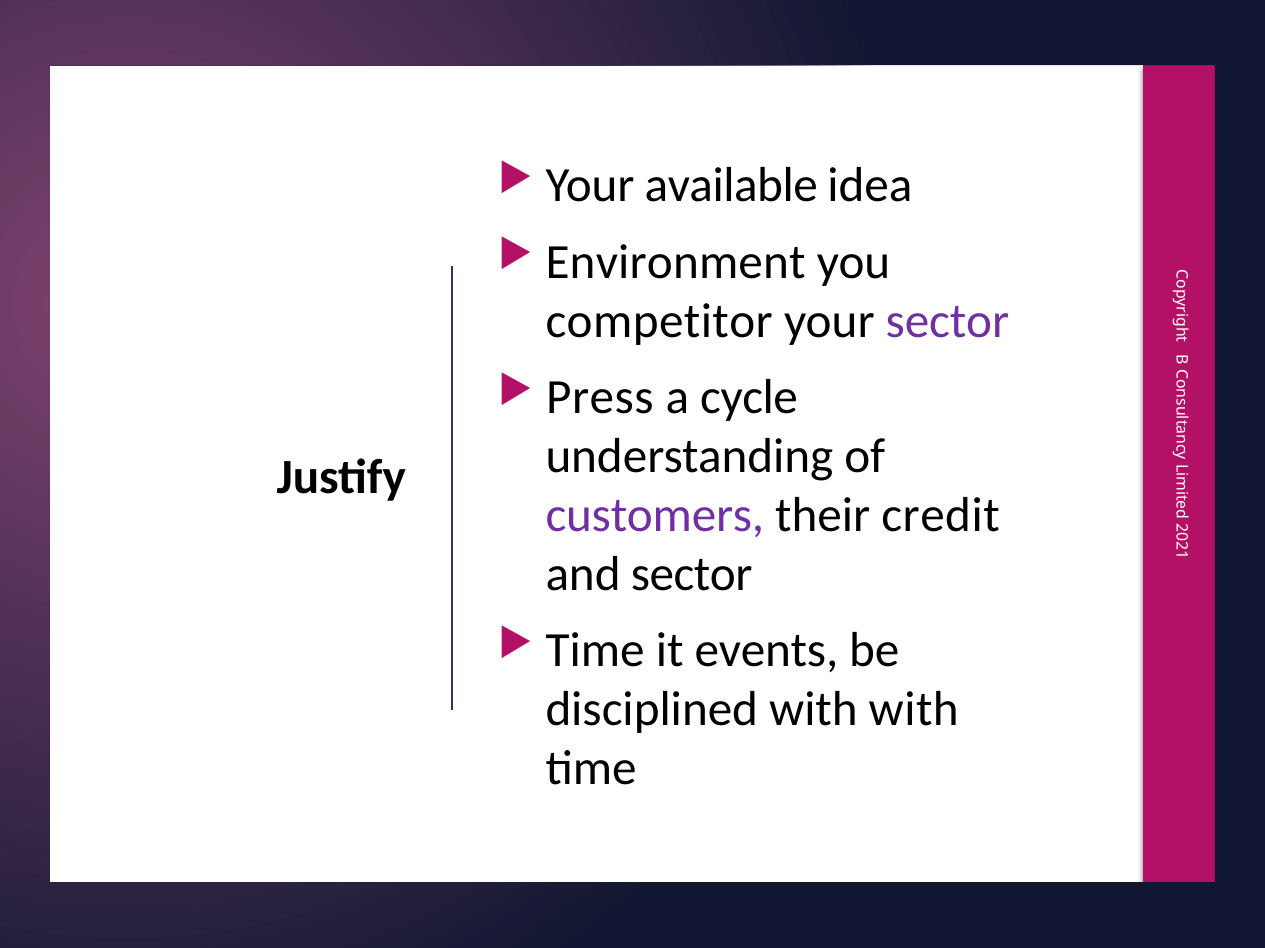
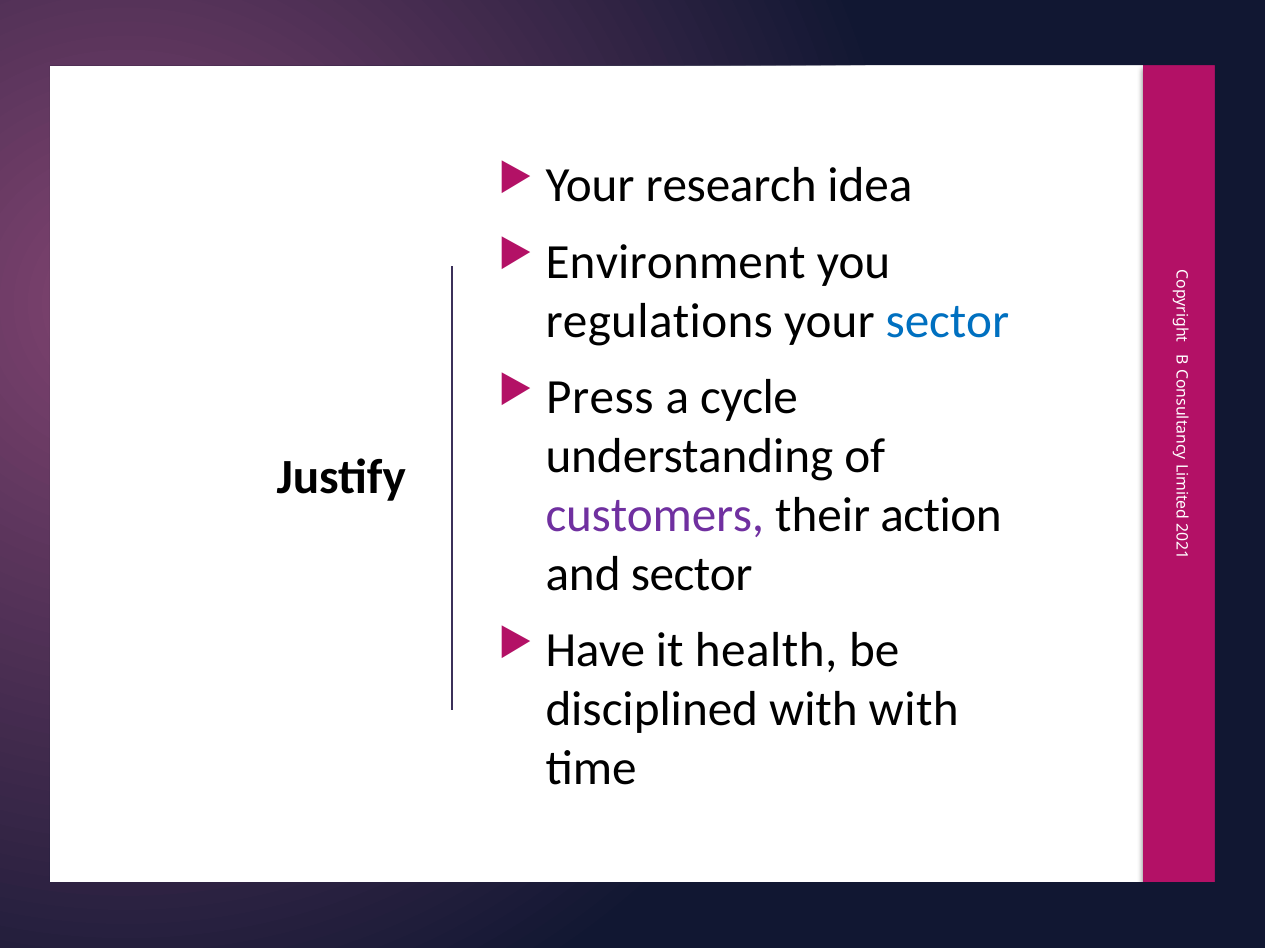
available: available -> research (731, 186)
competitor: competitor -> regulations (659, 321)
sector colour: purple -> blue (947, 321)
credit: credit -> action (941, 515)
Time: Time -> Have (595, 651)
events: events -> health (766, 651)
